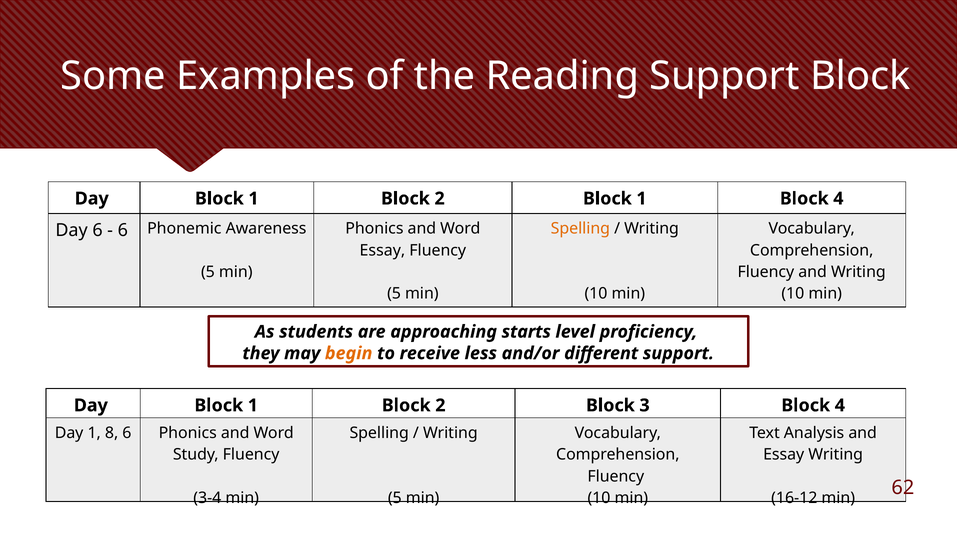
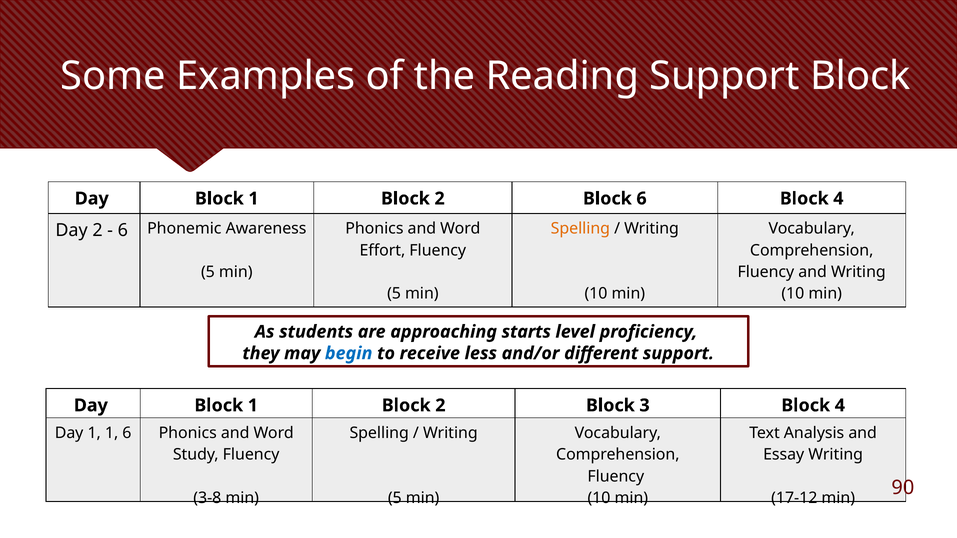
2 Block 1: 1 -> 6 (642, 199)
Day 6: 6 -> 2 (98, 230)
Essay: Essay -> Effort (382, 250)
begin colour: orange -> blue (349, 353)
1 8: 8 -> 1 (112, 433)
3-4: 3-4 -> 3-8 (207, 498)
16-12: 16-12 -> 17-12 (794, 498)
62: 62 -> 90 (903, 488)
